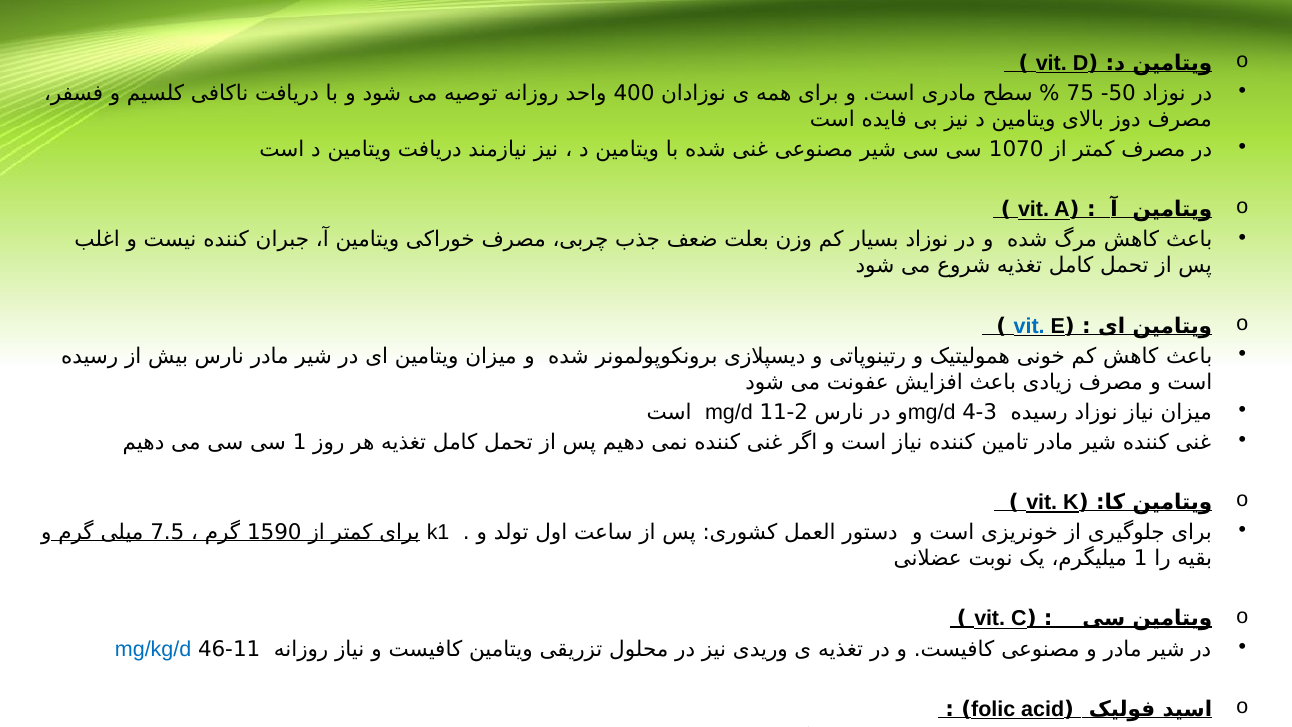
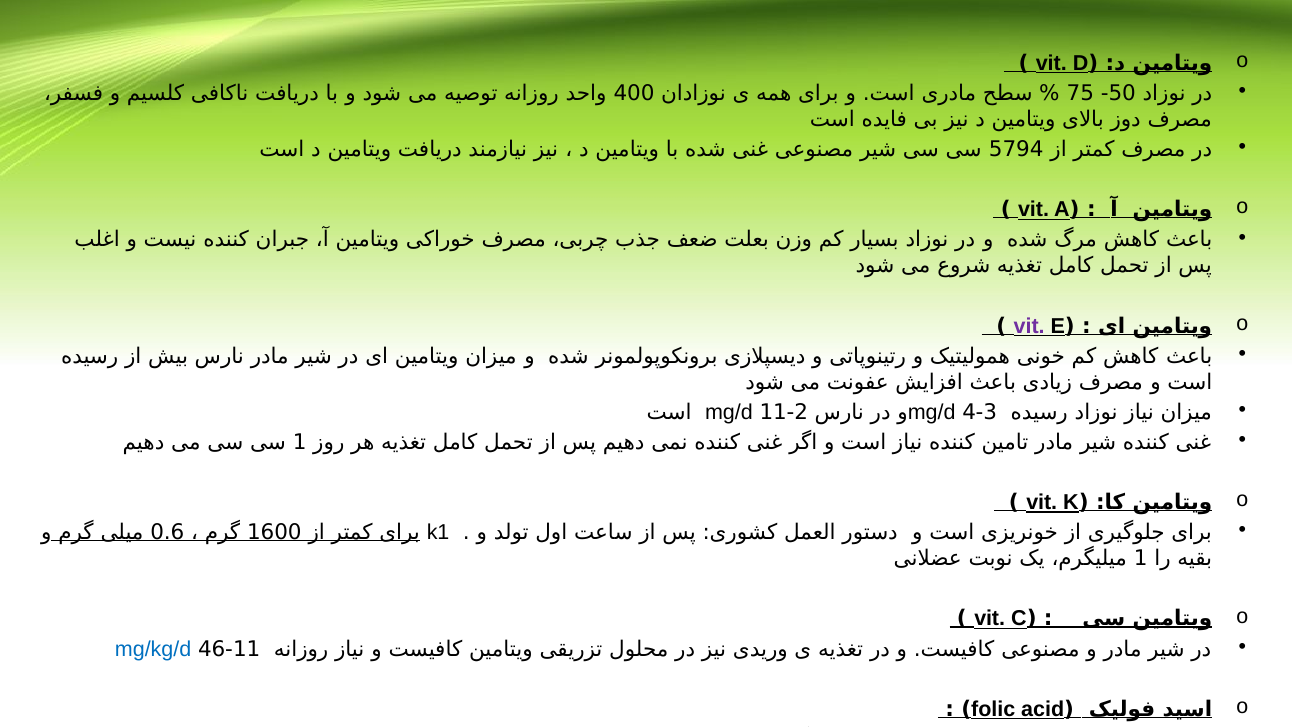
1070: 1070 -> 5794 (1016, 149)
vit colour: blue -> purple (1029, 326)
7.5: 7.5 -> 0.6 (167, 533)
1590: 1590 -> 1600 (274, 533)
